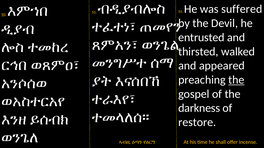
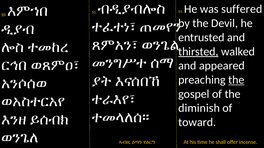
thirsted underline: none -> present (198, 52)
darkness: darkness -> diminish (199, 108)
restore: restore -> toward (197, 123)
